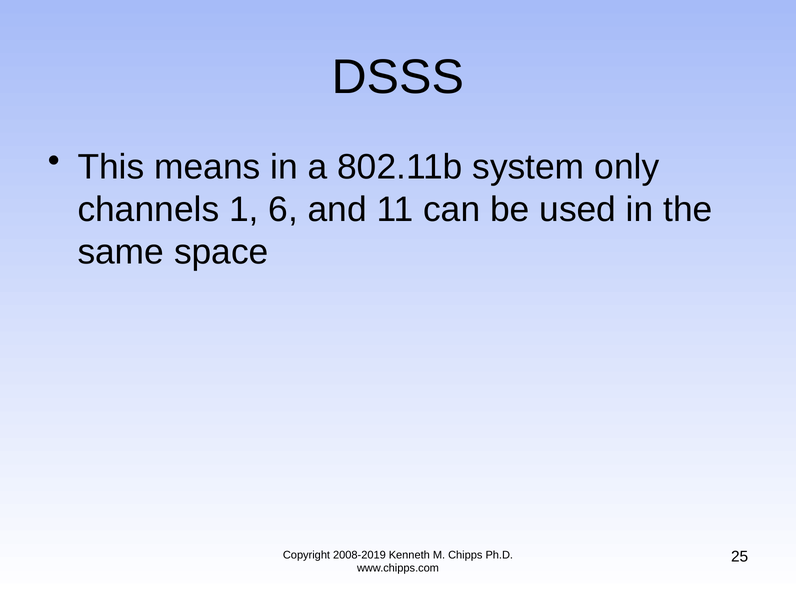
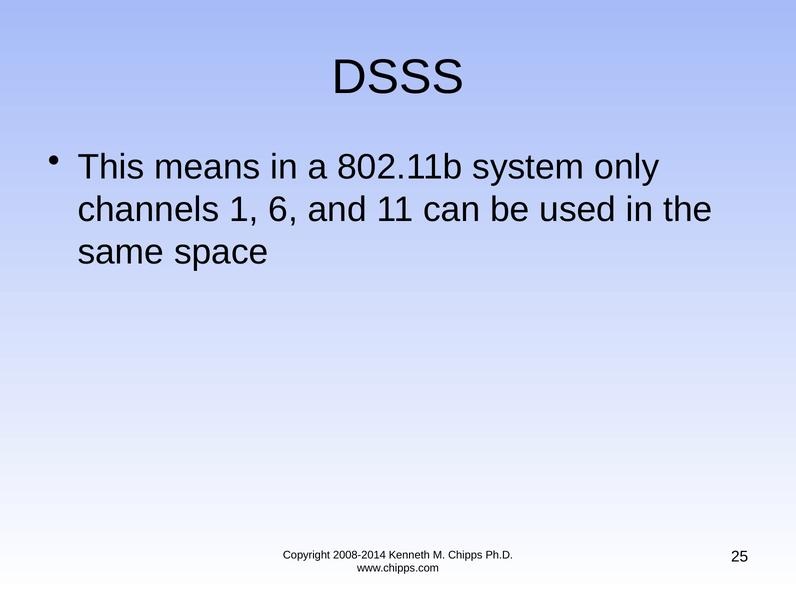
2008-2019: 2008-2019 -> 2008-2014 (359, 555)
